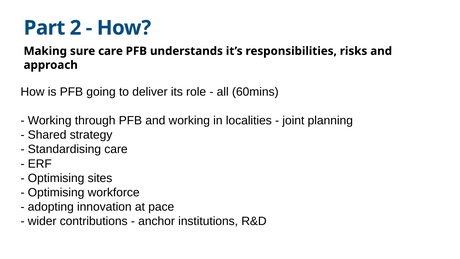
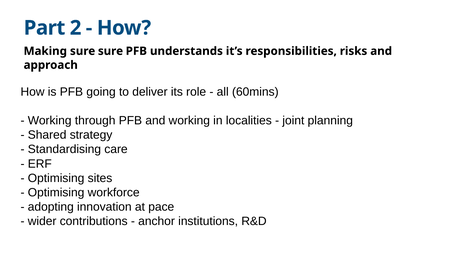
sure care: care -> sure (111, 51)
